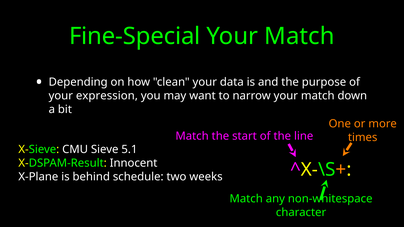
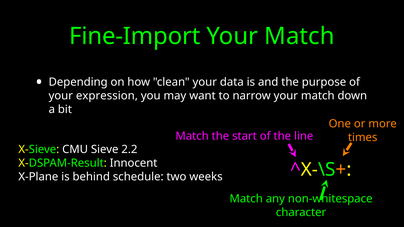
Fine-Special: Fine-Special -> Fine-Import (135, 36)
5.1: 5.1 -> 2.2 (129, 150)
